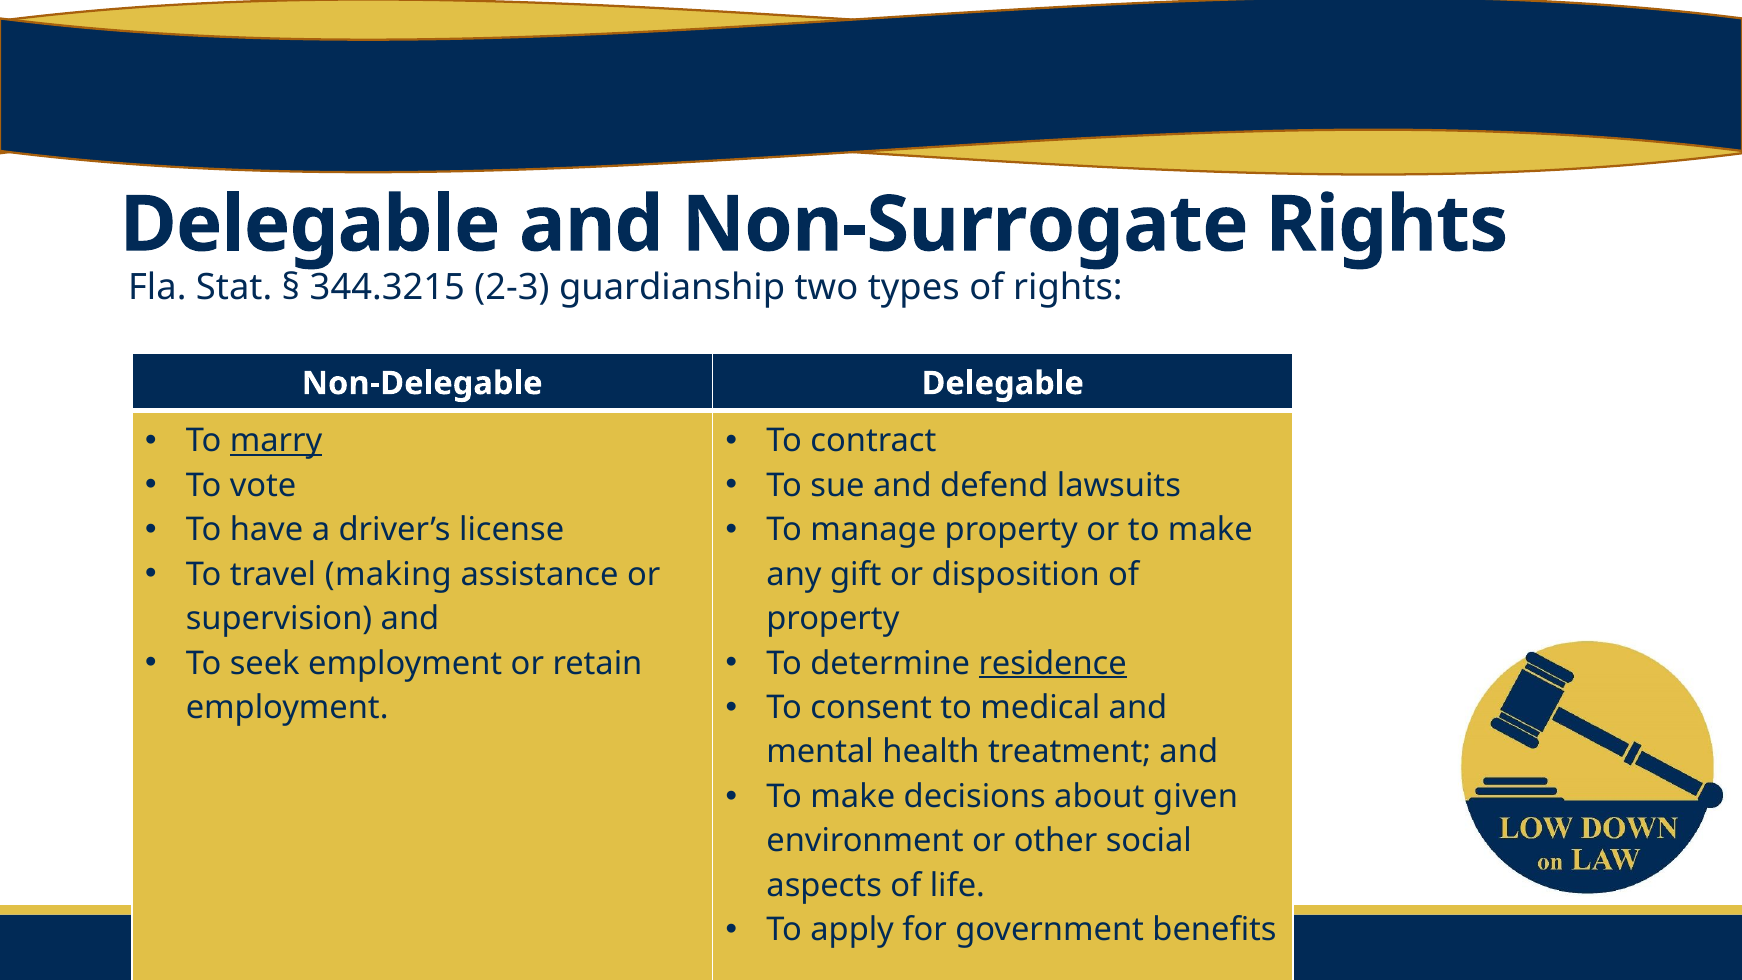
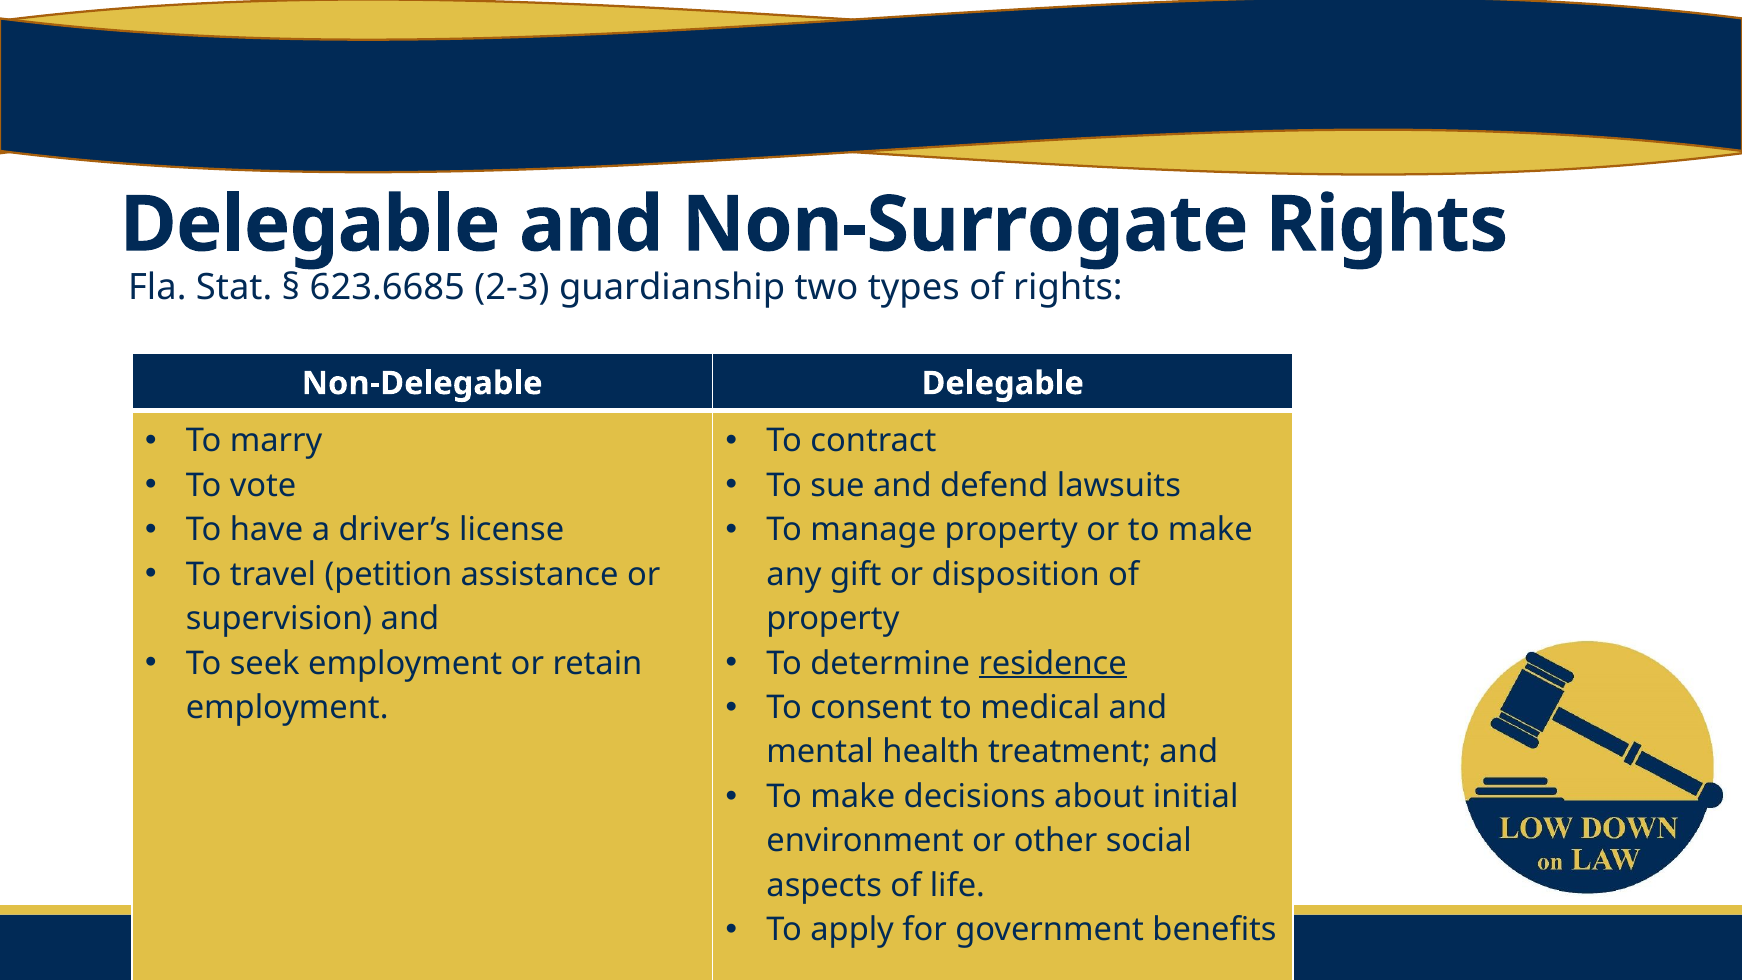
344.3215: 344.3215 -> 623.6685 (387, 288)
marry underline: present -> none (276, 441)
making: making -> petition (388, 574)
given: given -> initial (1196, 796)
